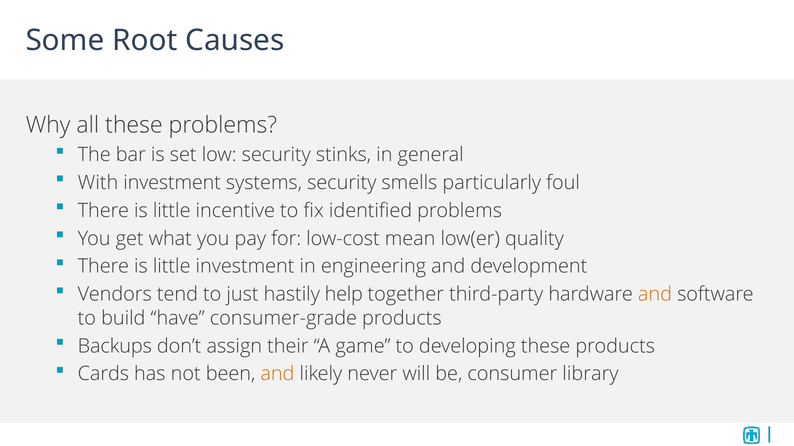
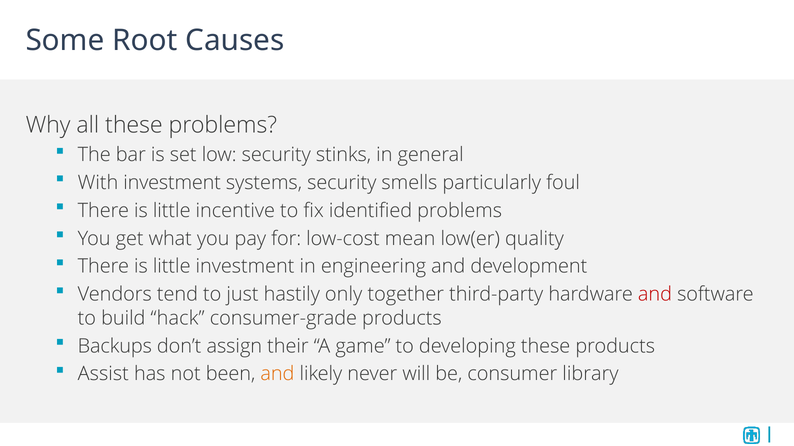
help: help -> only (344, 295)
and colour: orange -> red (655, 295)
have: have -> hack (178, 319)
Cards: Cards -> Assist (103, 374)
